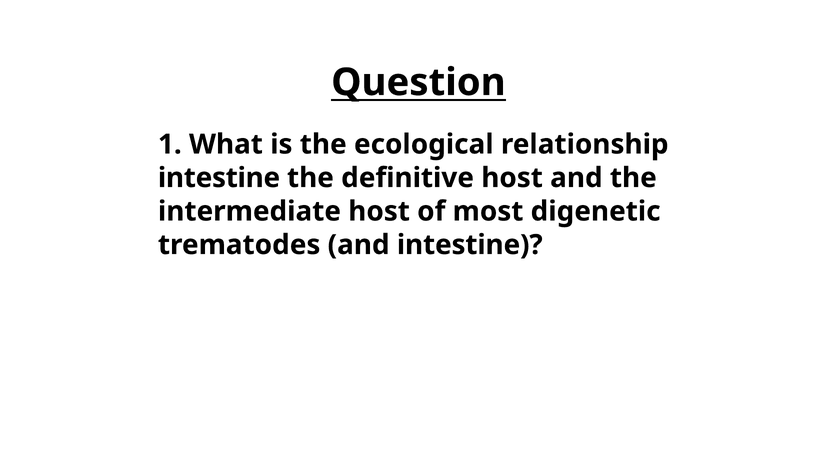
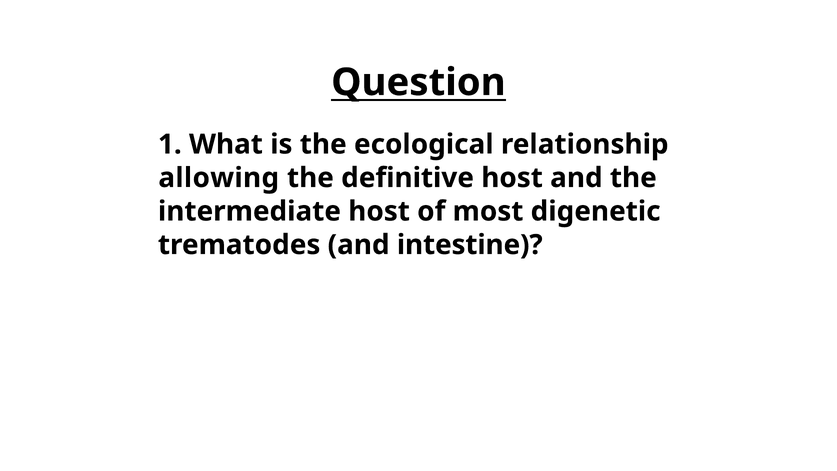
intestine: intestine -> allowing (219, 178)
